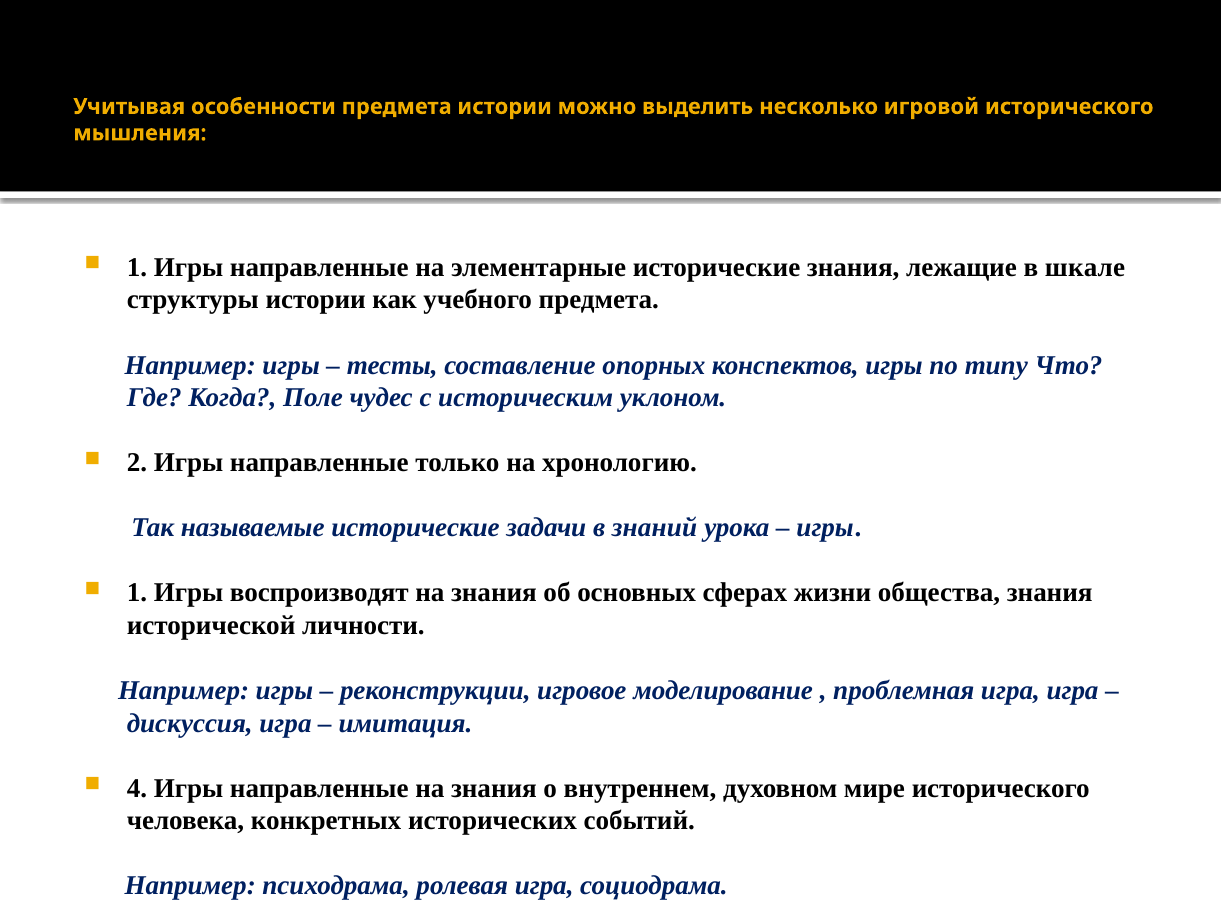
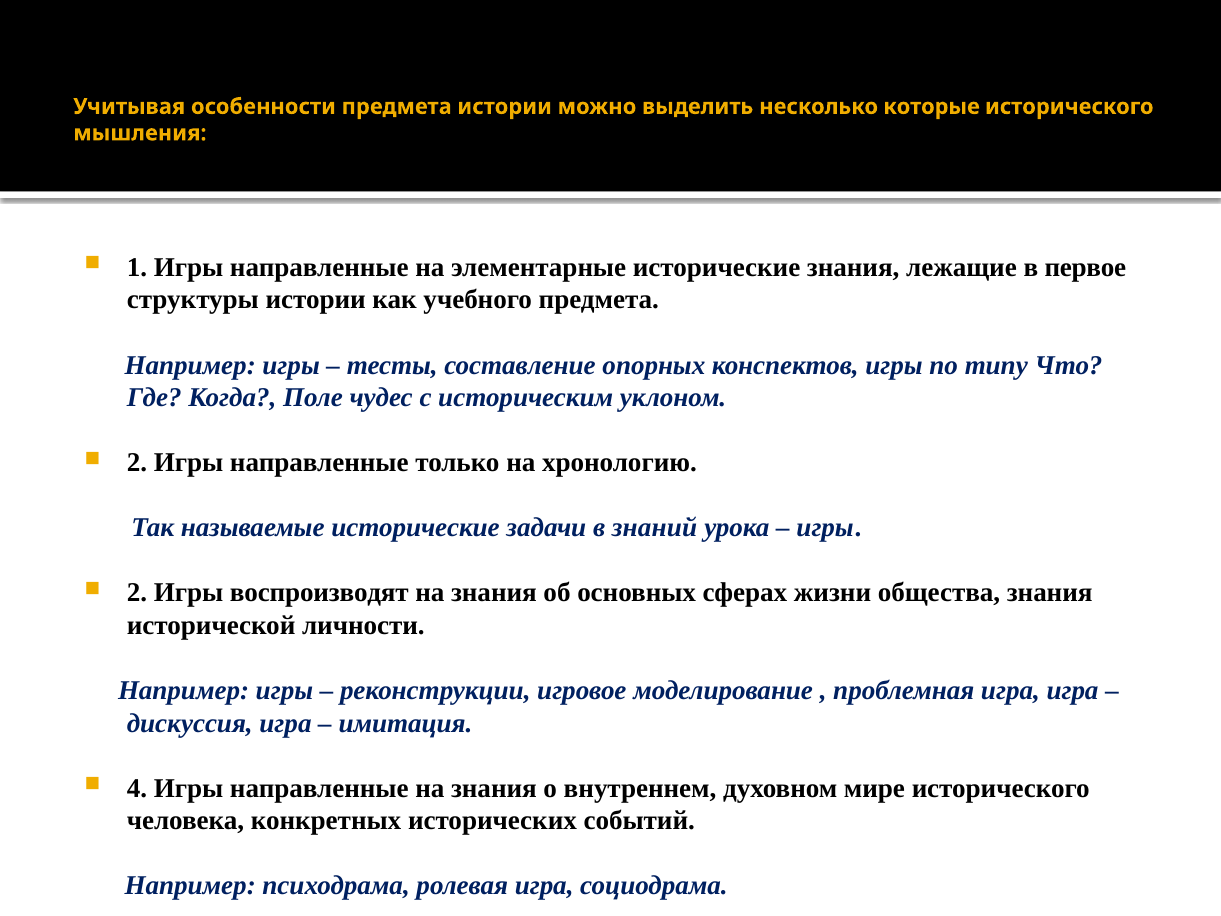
игровой: игровой -> которые (932, 107)
шкале: шкале -> первое (1085, 267)
1: 1 -> 2 (137, 593)
